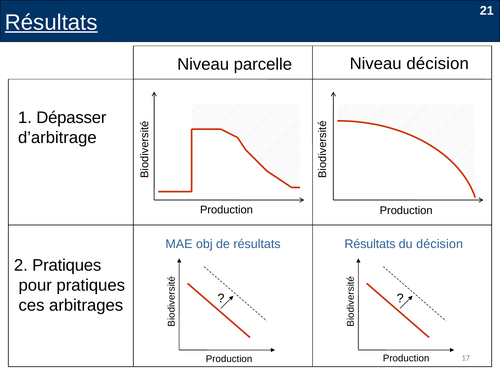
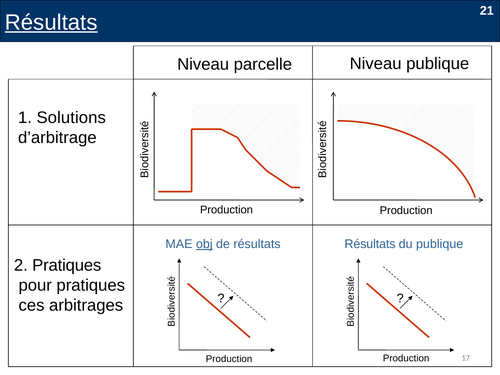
Niveau décision: décision -> publique (438, 64)
Dépasser: Dépasser -> Solutions (71, 118)
obj underline: none -> present (204, 244)
du décision: décision -> publique (440, 244)
